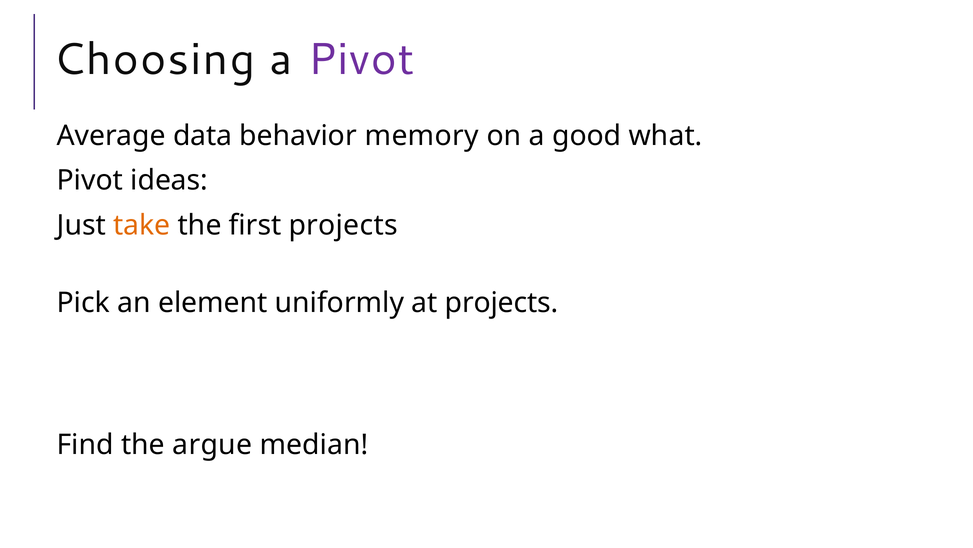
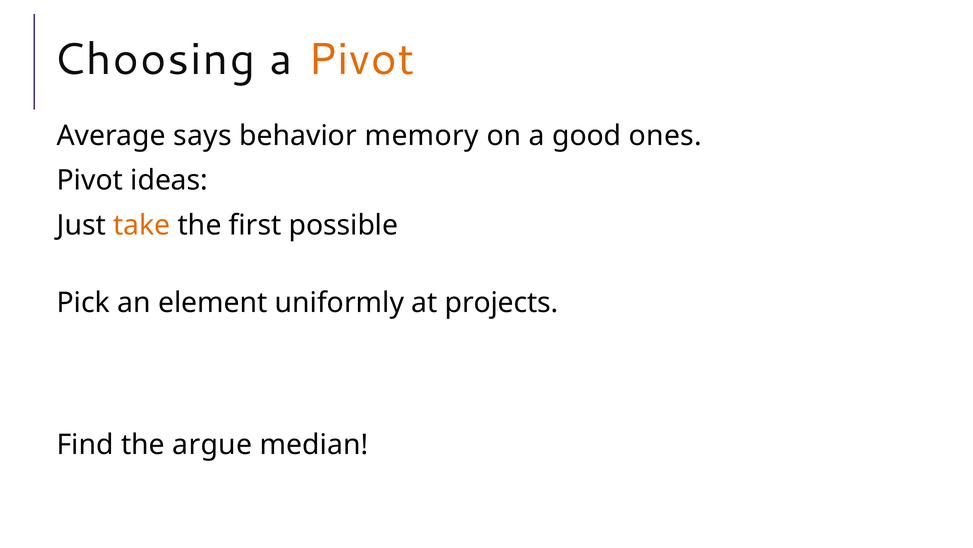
Pivot colour: purple -> orange (361, 60)
data: data -> says (202, 136)
what: what -> ones (665, 136)
first projects: projects -> possible (343, 225)
